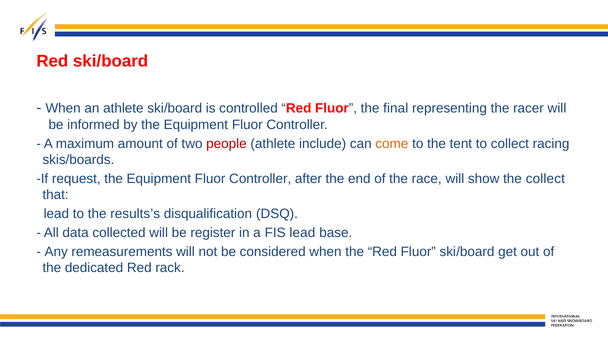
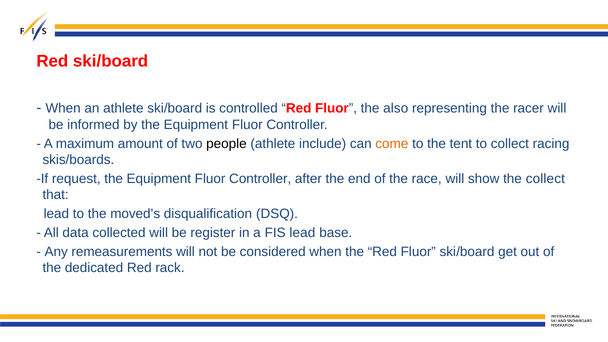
final: final -> also (396, 108)
people colour: red -> black (226, 144)
results’s: results’s -> moved’s (135, 214)
